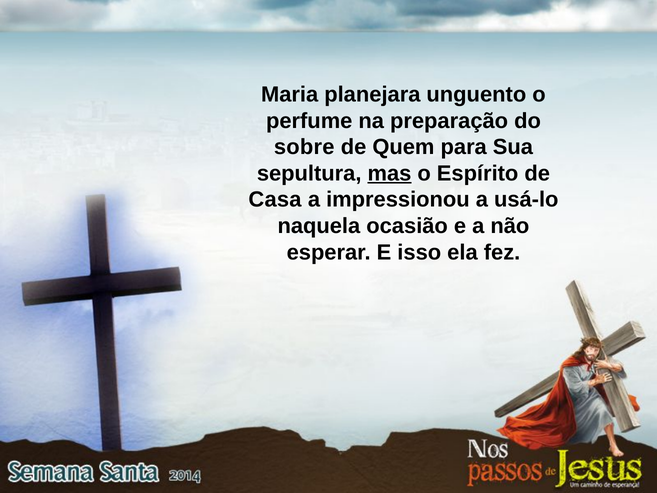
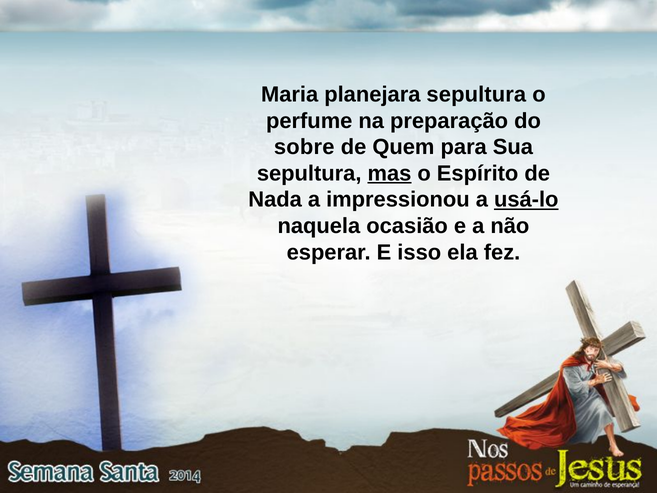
planejara unguento: unguento -> sepultura (476, 95)
Casa: Casa -> Nada (275, 200)
usá-lo underline: none -> present (526, 200)
